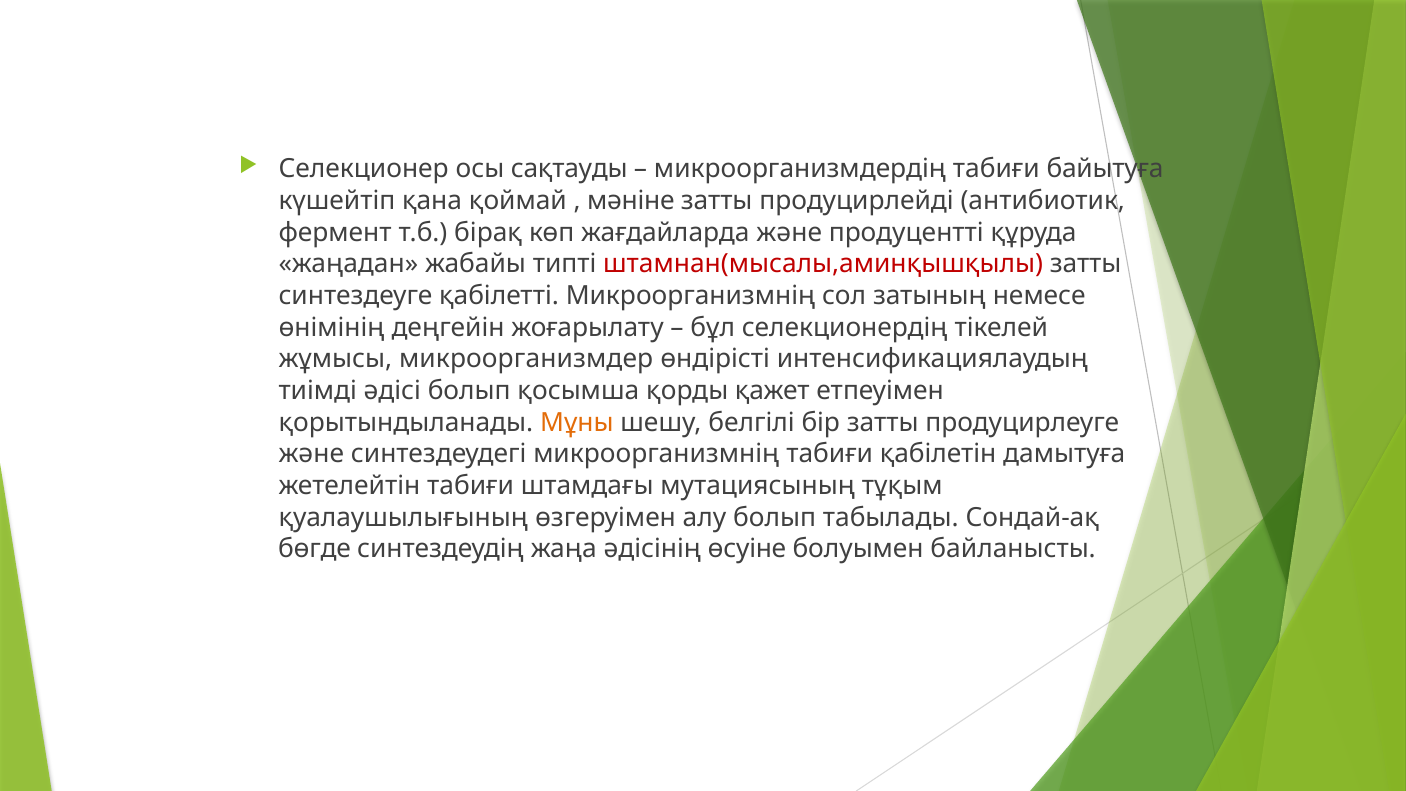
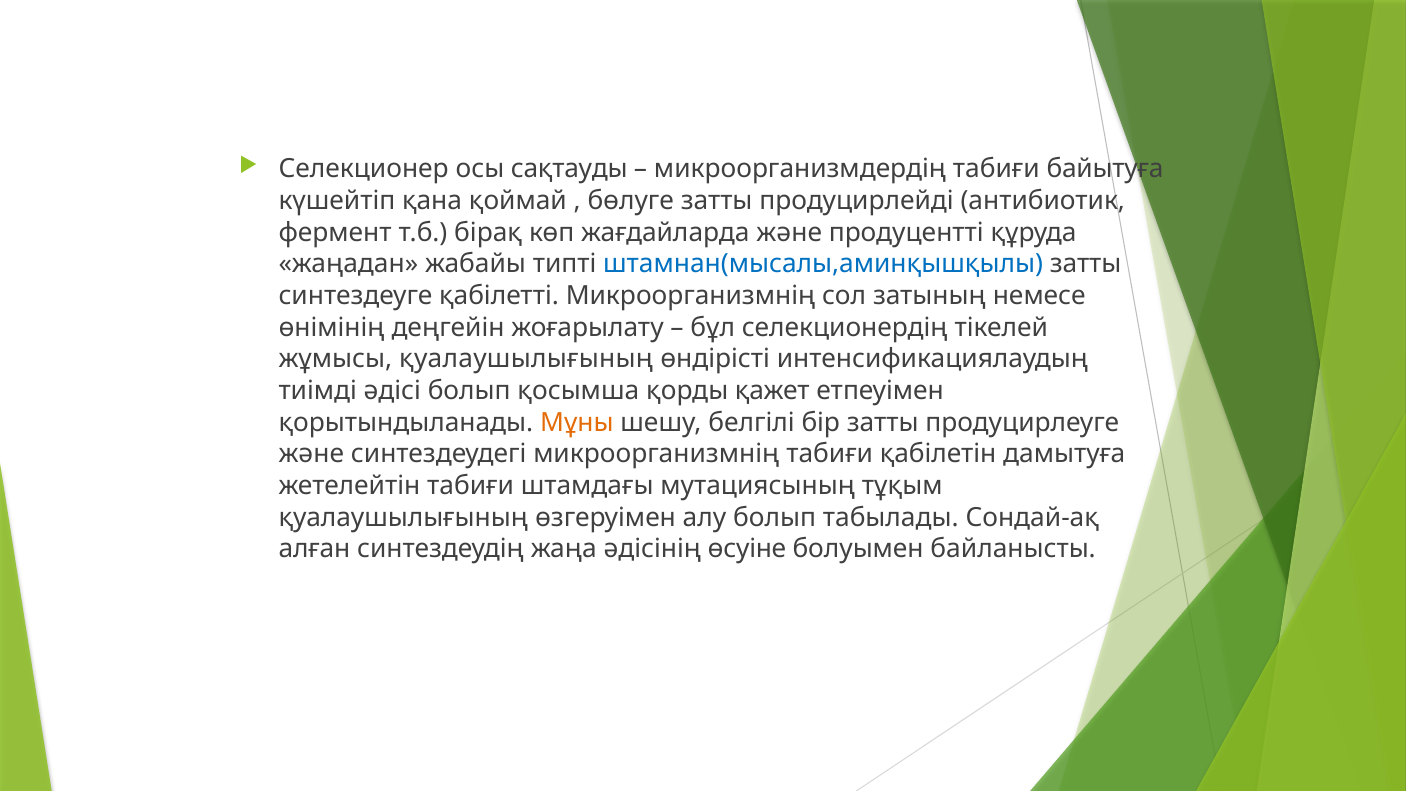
мəніне: мəніне -> бөлуге (631, 201)
штамнан(мысалы,аминқышқылы colour: red -> blue (823, 264)
жұмысы микроорганизмдер: микроорганизмдер -> қуалаушылығының (526, 359)
бөгде: бөгде -> алған (314, 549)
